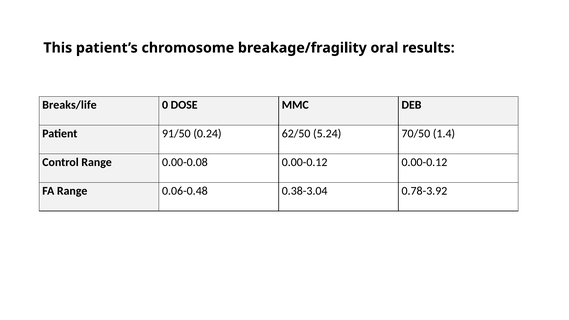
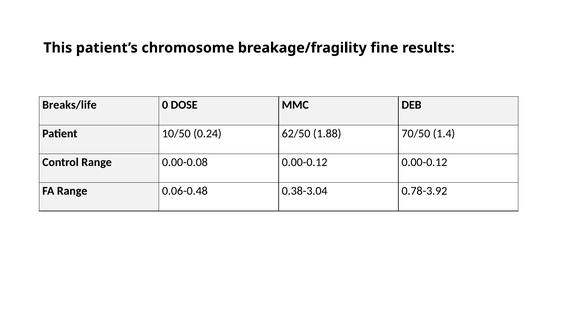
oral: oral -> fine (384, 48)
91/50: 91/50 -> 10/50 (176, 134)
5.24: 5.24 -> 1.88 (327, 134)
